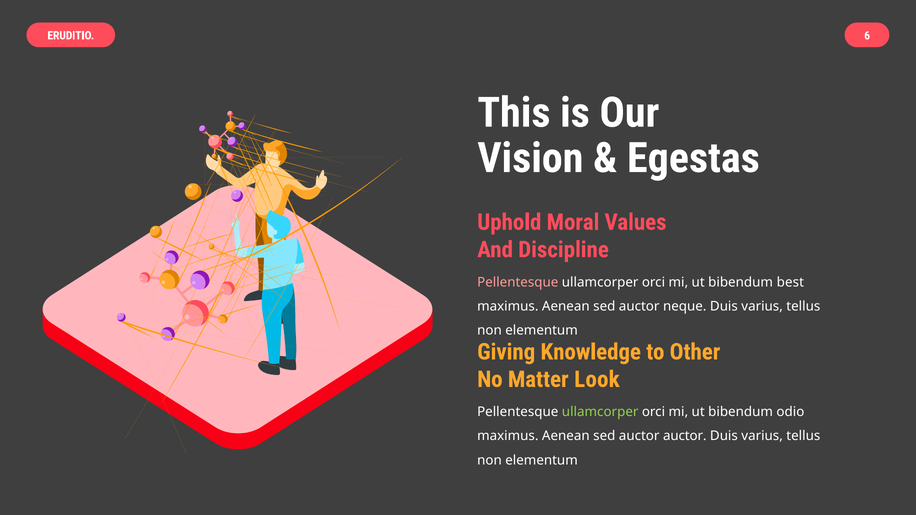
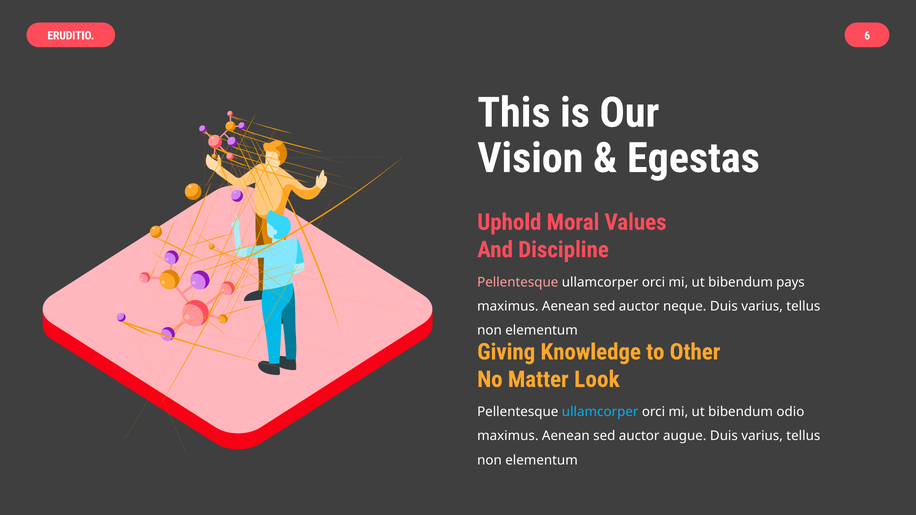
best: best -> pays (791, 283)
ullamcorper colour: light green -> light blue (600, 412)
auctor auctor: auctor -> augue (685, 436)
